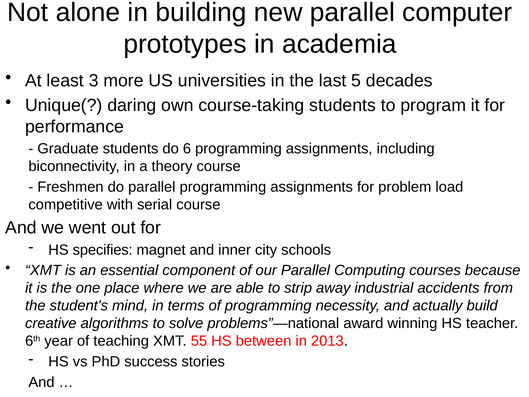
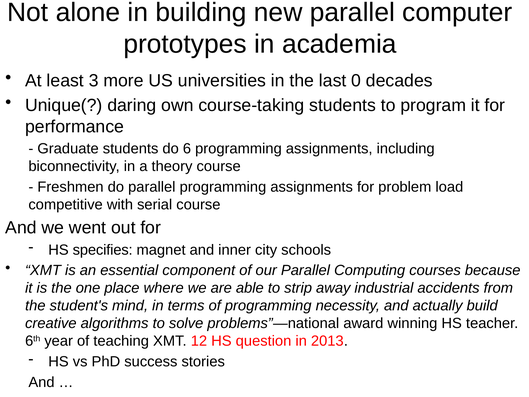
5: 5 -> 0 (356, 81)
55: 55 -> 12 (199, 341)
between: between -> question (264, 341)
